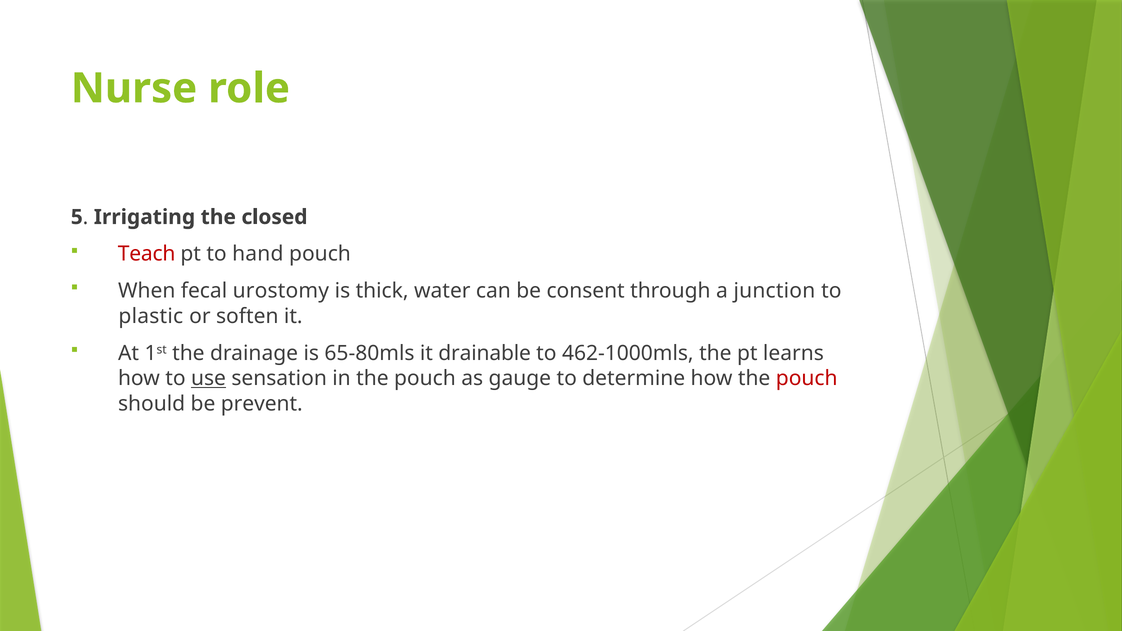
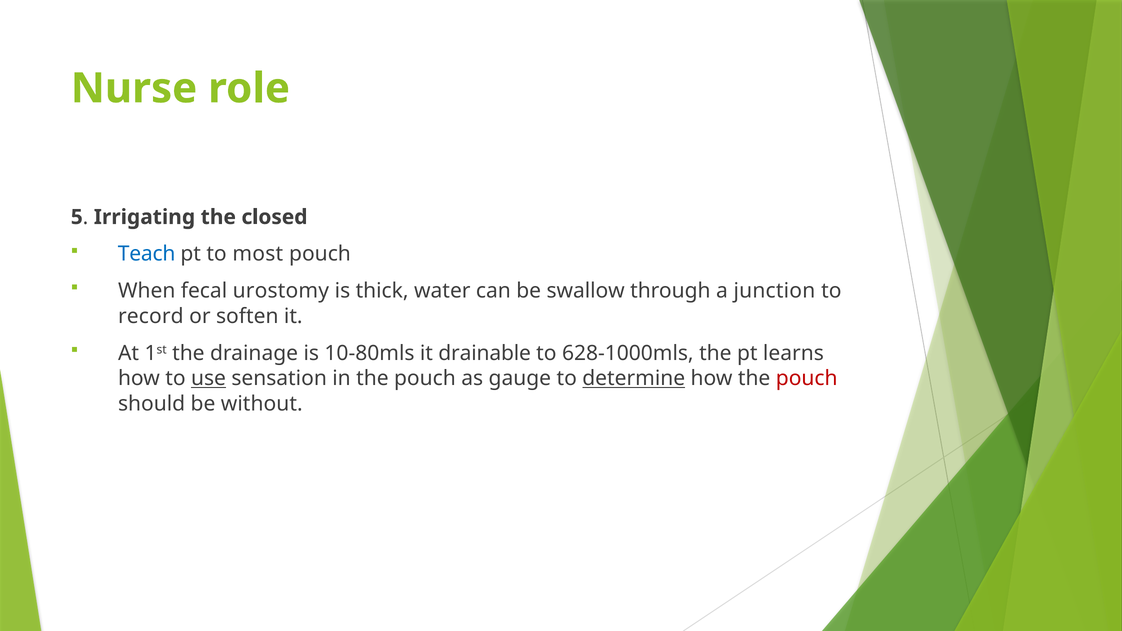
Teach colour: red -> blue (147, 254)
hand: hand -> most (258, 254)
consent: consent -> swallow (586, 291)
plastic: plastic -> record (151, 316)
65-80mls: 65-80mls -> 10-80mls (369, 353)
462-1000mls: 462-1000mls -> 628-1000mls (628, 353)
determine underline: none -> present (634, 378)
prevent: prevent -> without (262, 404)
